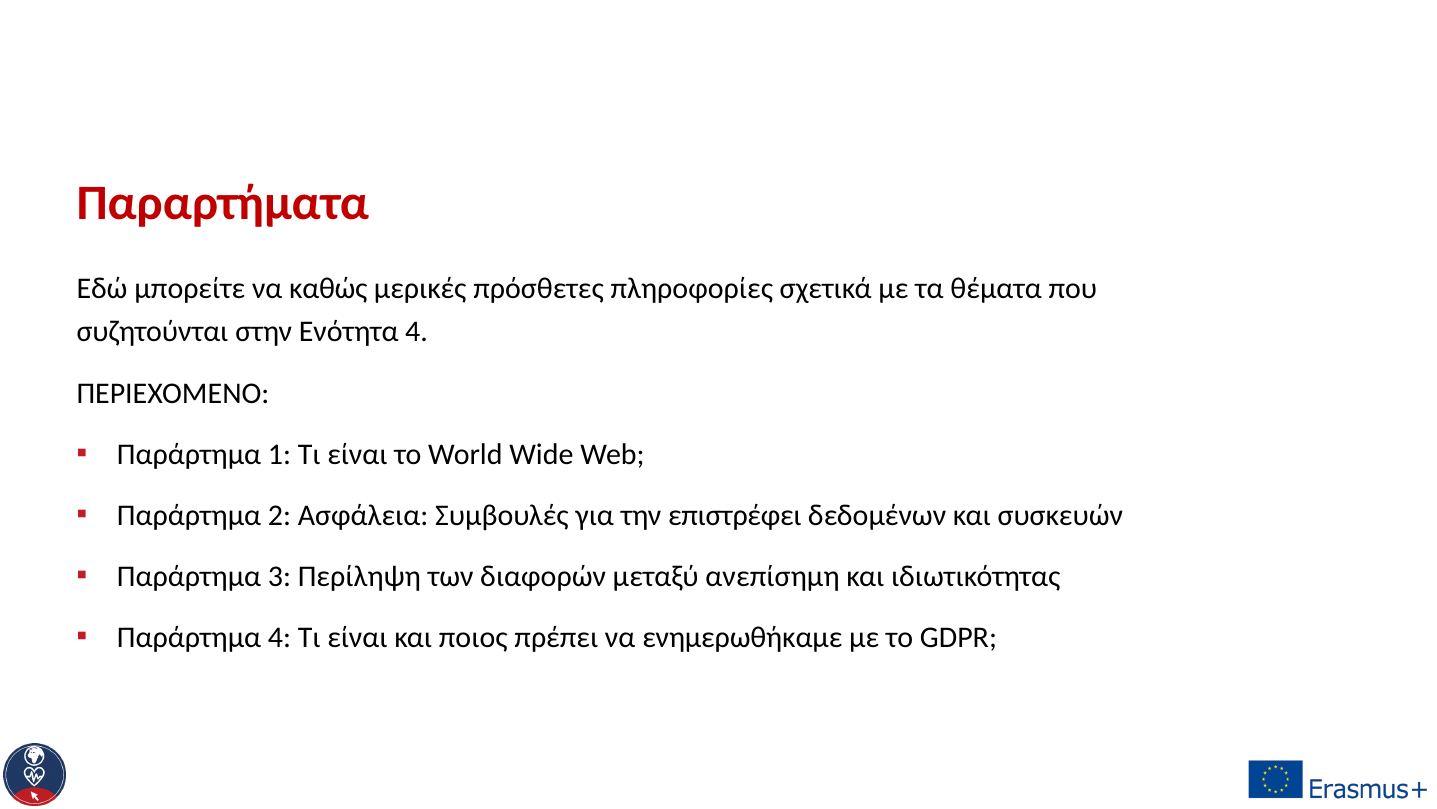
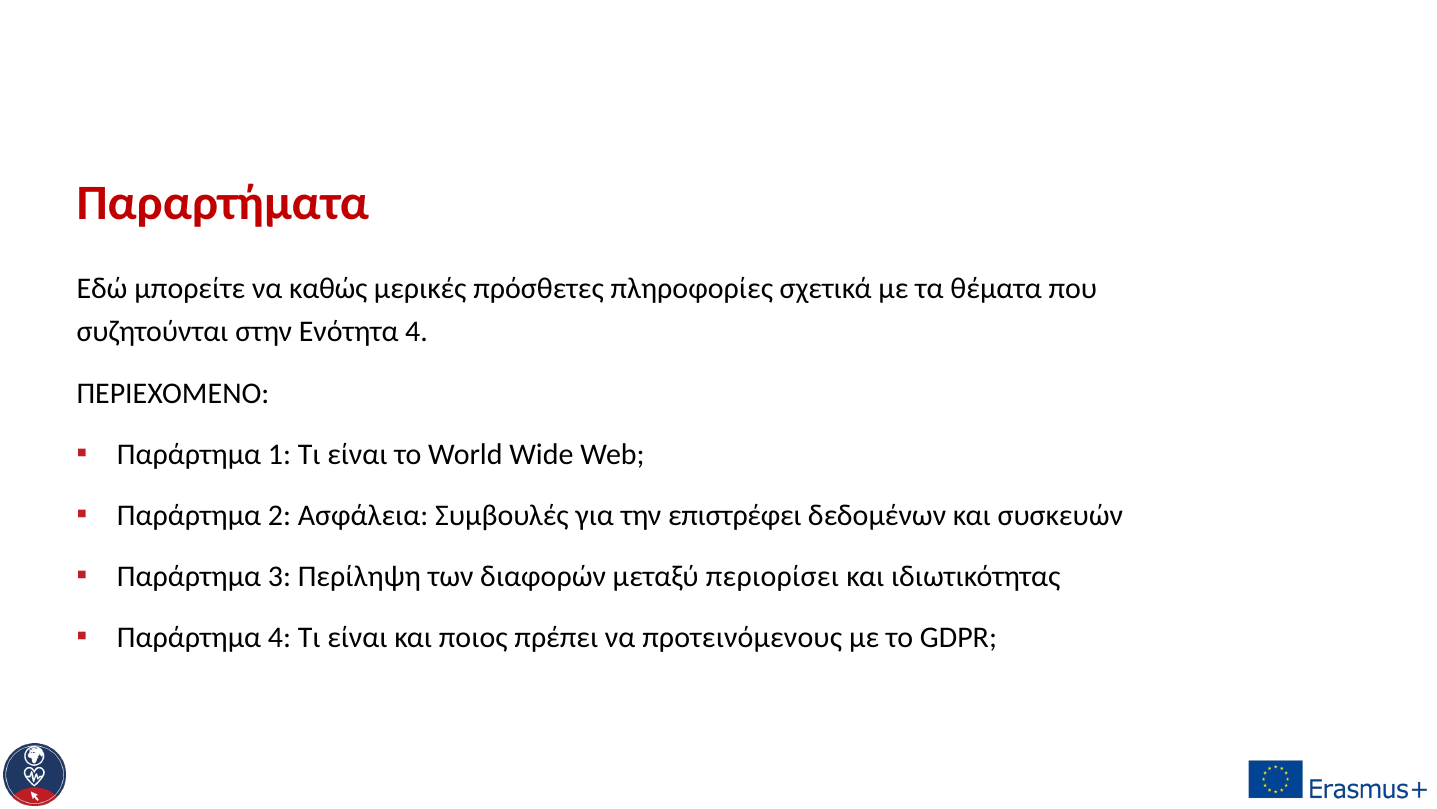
ανεπίσημη: ανεπίσημη -> περιορίσει (772, 576)
ενημερωθήκαμε: ενημερωθήκαμε -> προτεινόμενους (742, 637)
